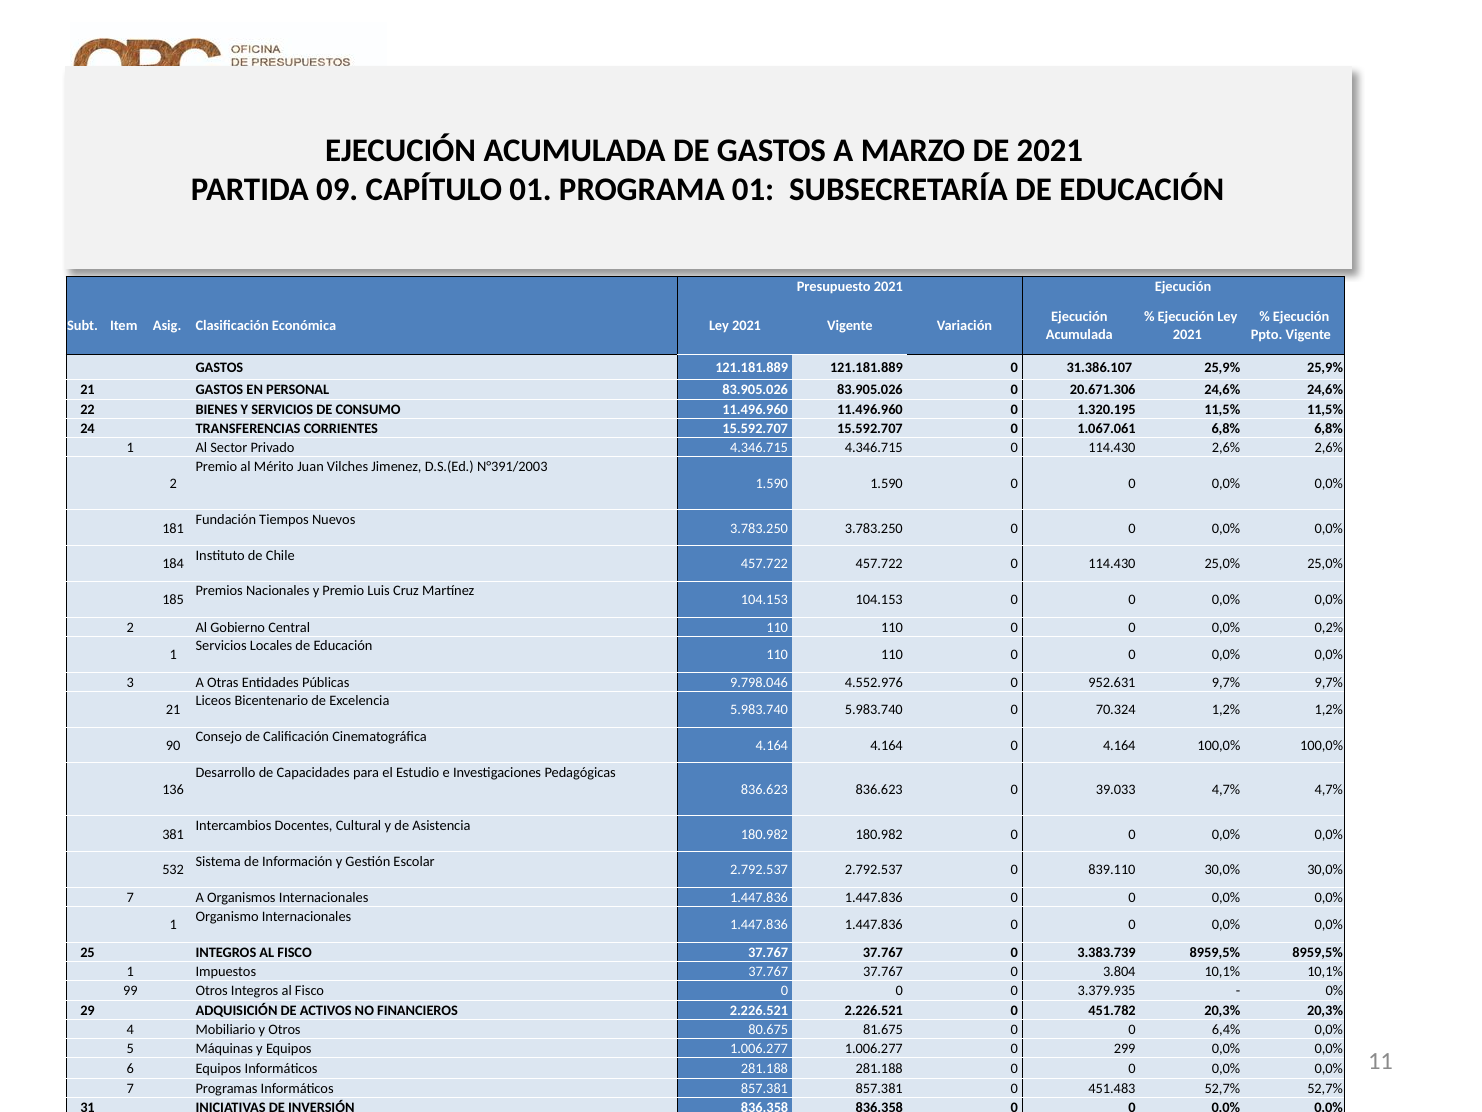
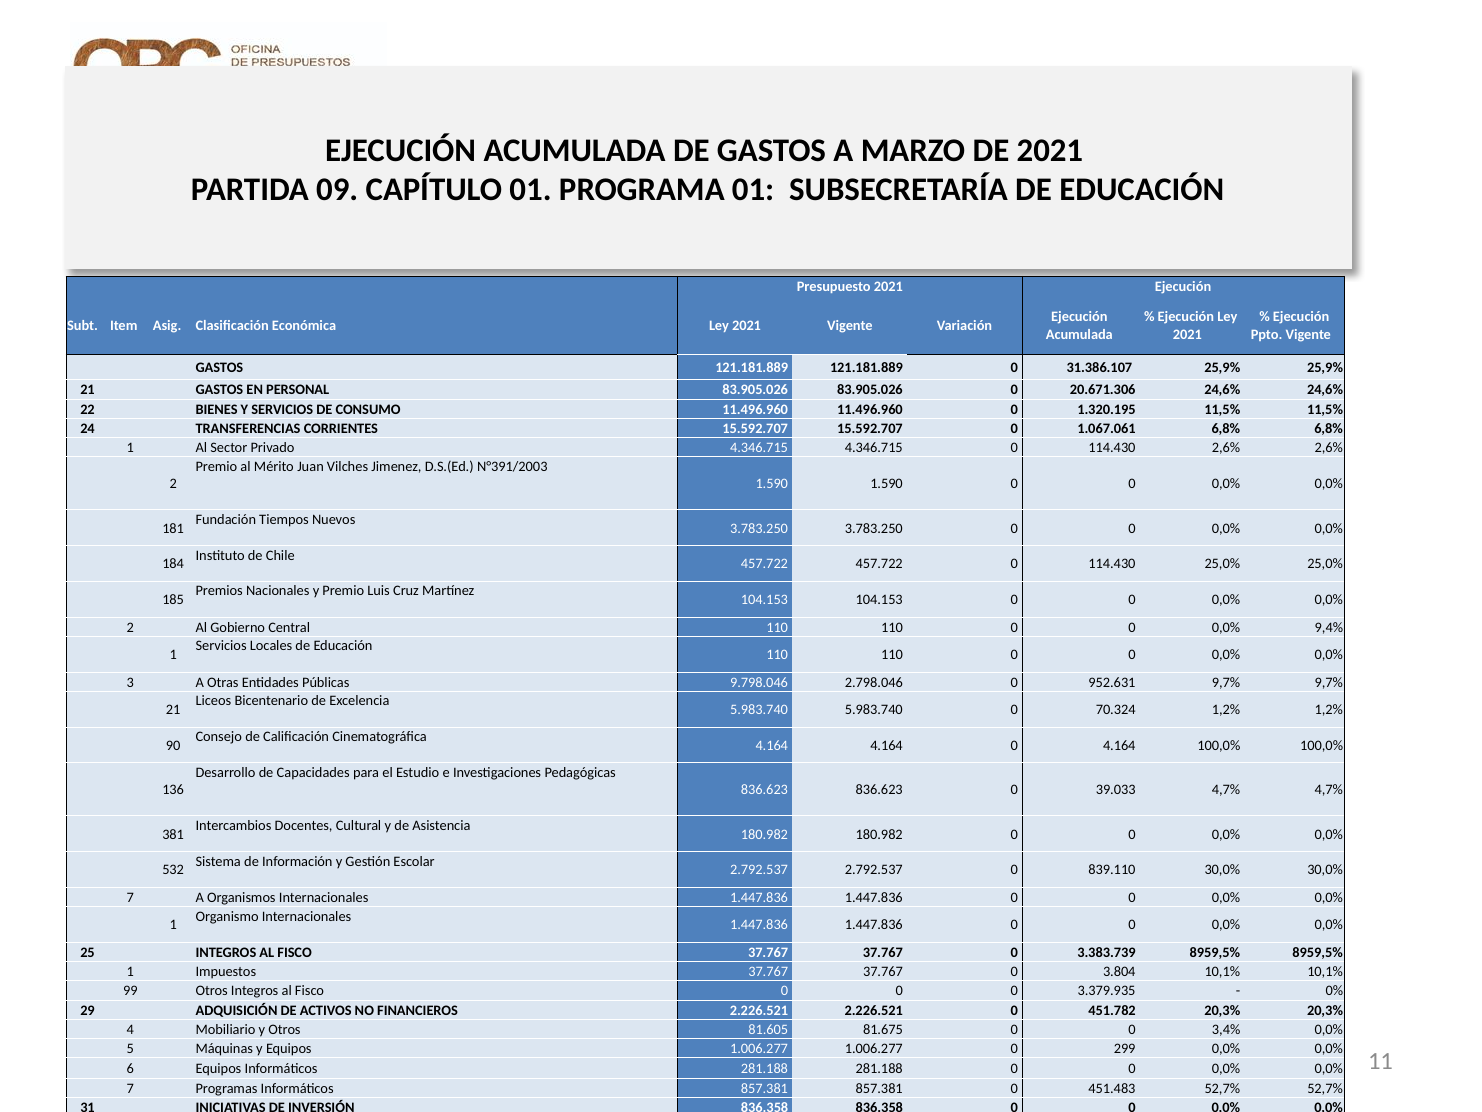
0,2%: 0,2% -> 9,4% (1329, 627)
4.552.976: 4.552.976 -> 2.798.046 (874, 682)
80.675: 80.675 -> 81.605 (768, 1029)
6,4%: 6,4% -> 3,4% (1226, 1029)
